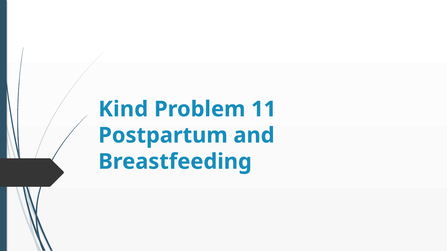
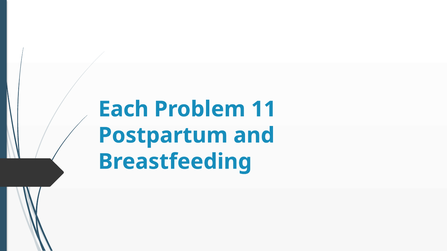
Kind: Kind -> Each (123, 109)
